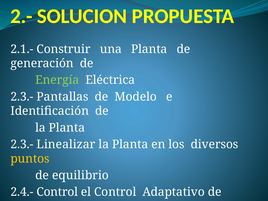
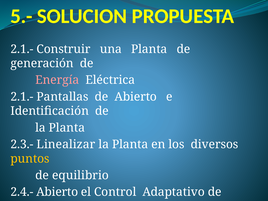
2.-: 2.- -> 5.- (21, 16)
Energía colour: light green -> pink (57, 80)
2.3.-: 2.3.- -> 2.1.- (22, 97)
de Modelo: Modelo -> Abierto (136, 97)
2.4.- Control: Control -> Abierto (57, 192)
